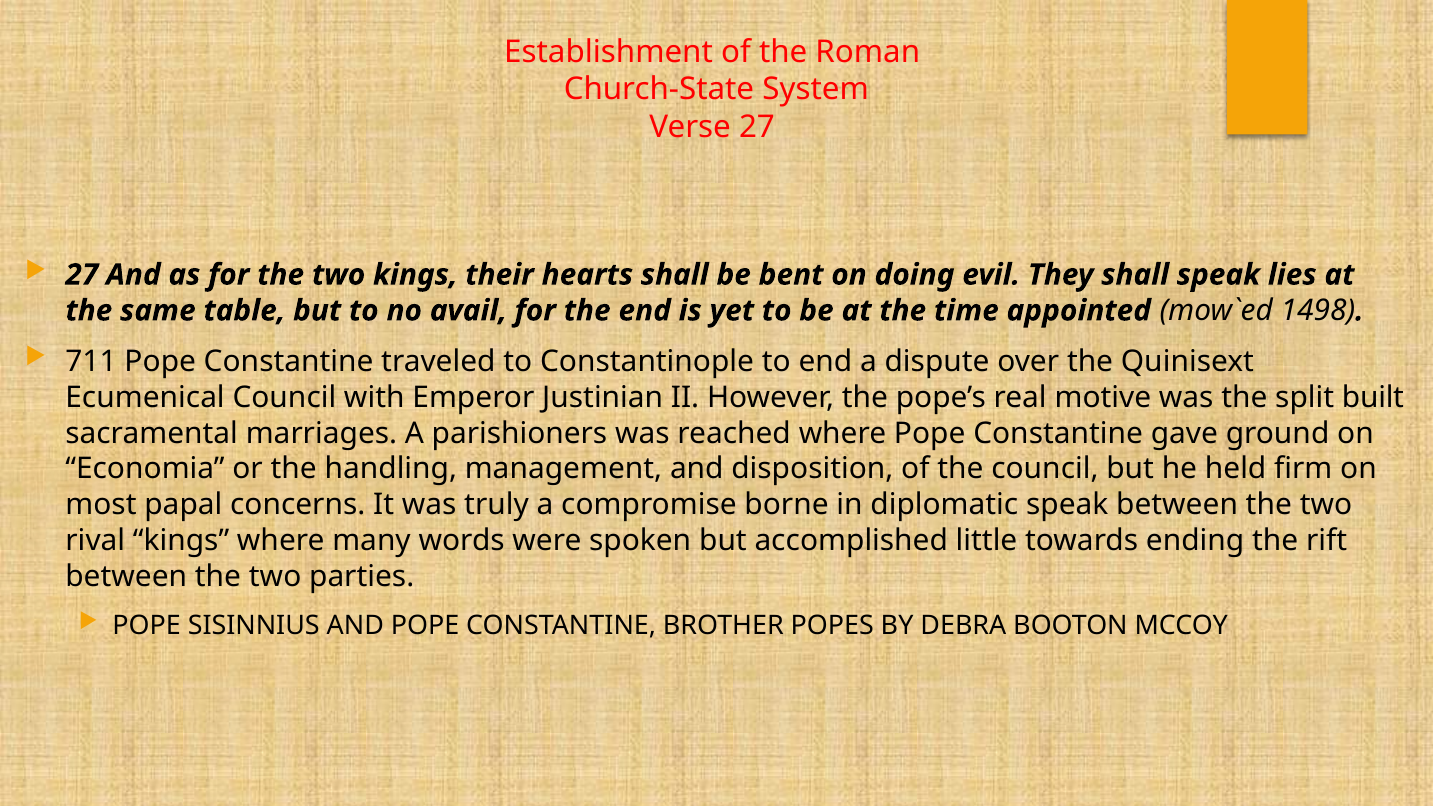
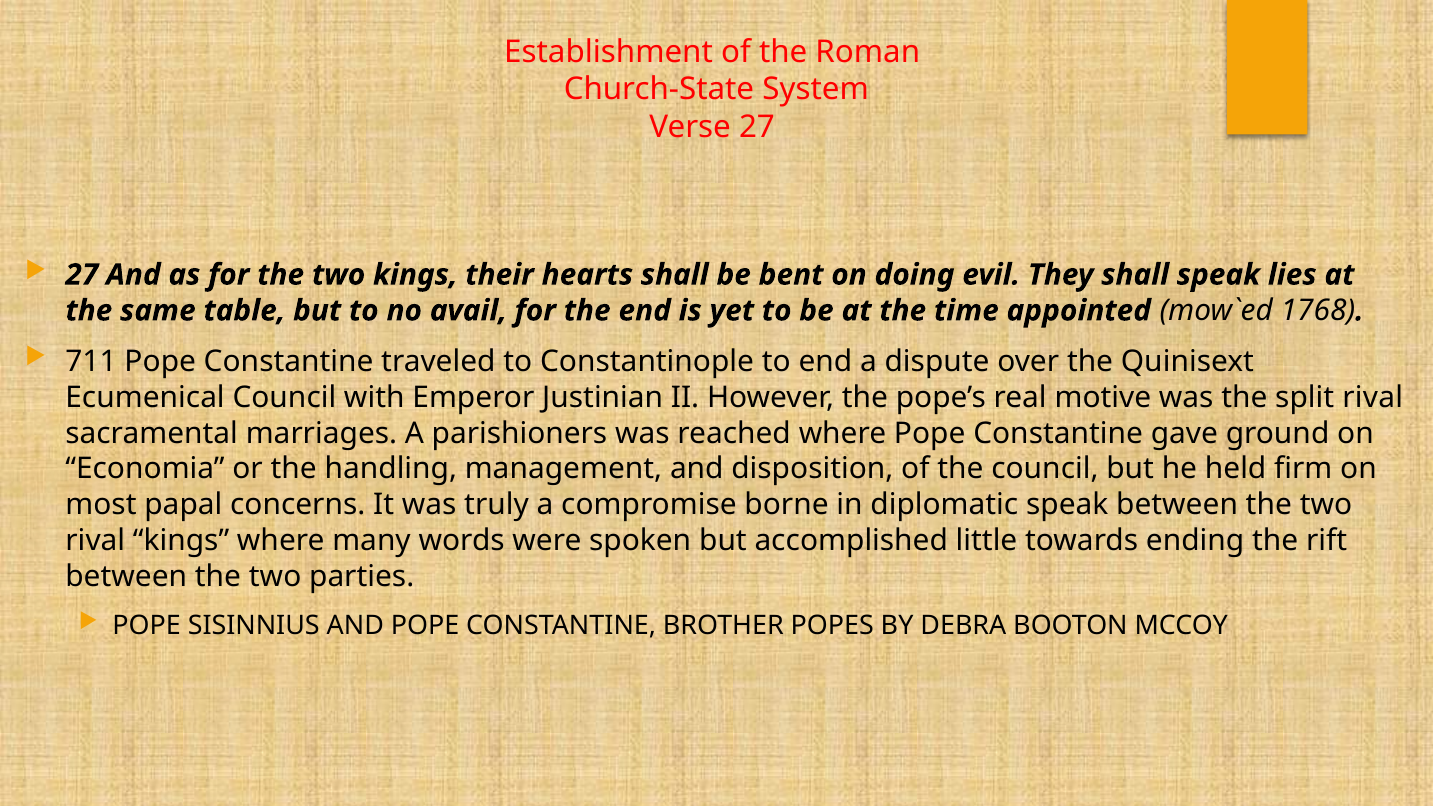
1498: 1498 -> 1768 (1318, 311)
split built: built -> rival (1373, 397)
